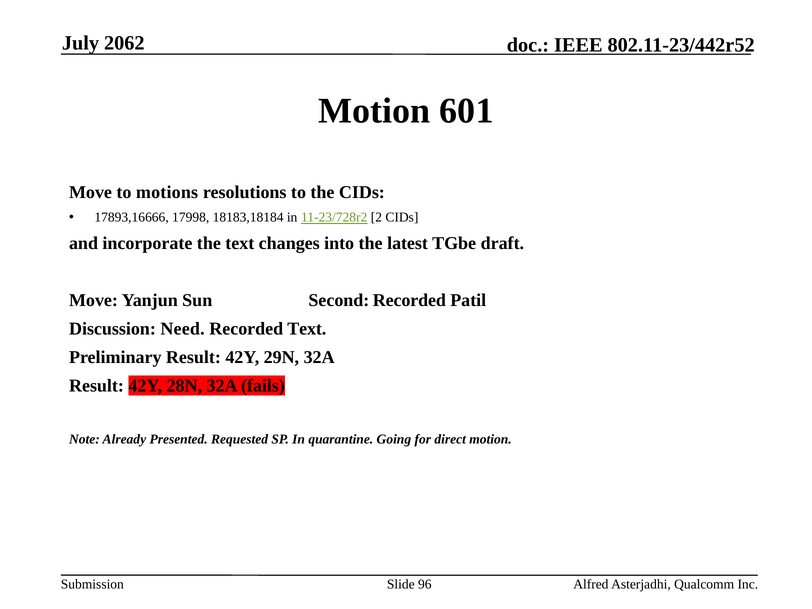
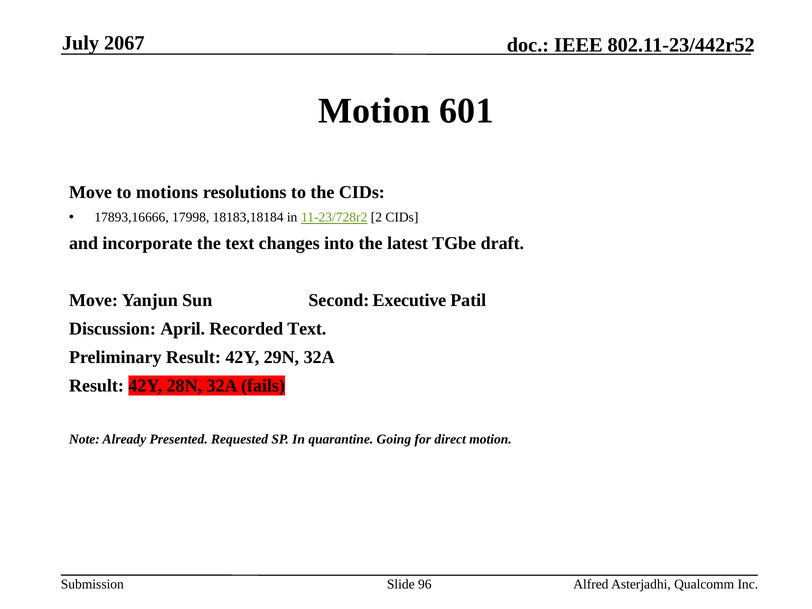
2062: 2062 -> 2067 (124, 43)
Second Recorded: Recorded -> Executive (409, 300)
Need: Need -> April (183, 329)
